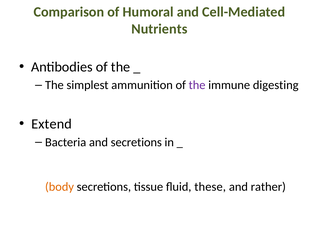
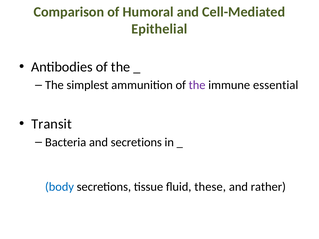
Nutrients: Nutrients -> Epithelial (159, 29)
digesting: digesting -> essential (276, 85)
Extend: Extend -> Transit (52, 124)
body colour: orange -> blue (60, 187)
